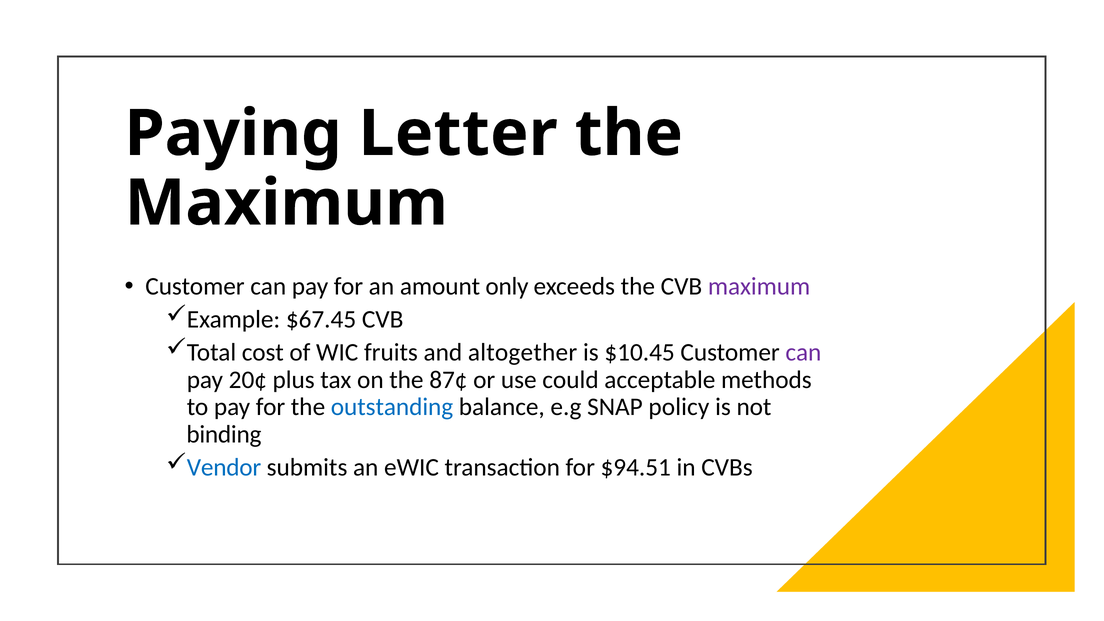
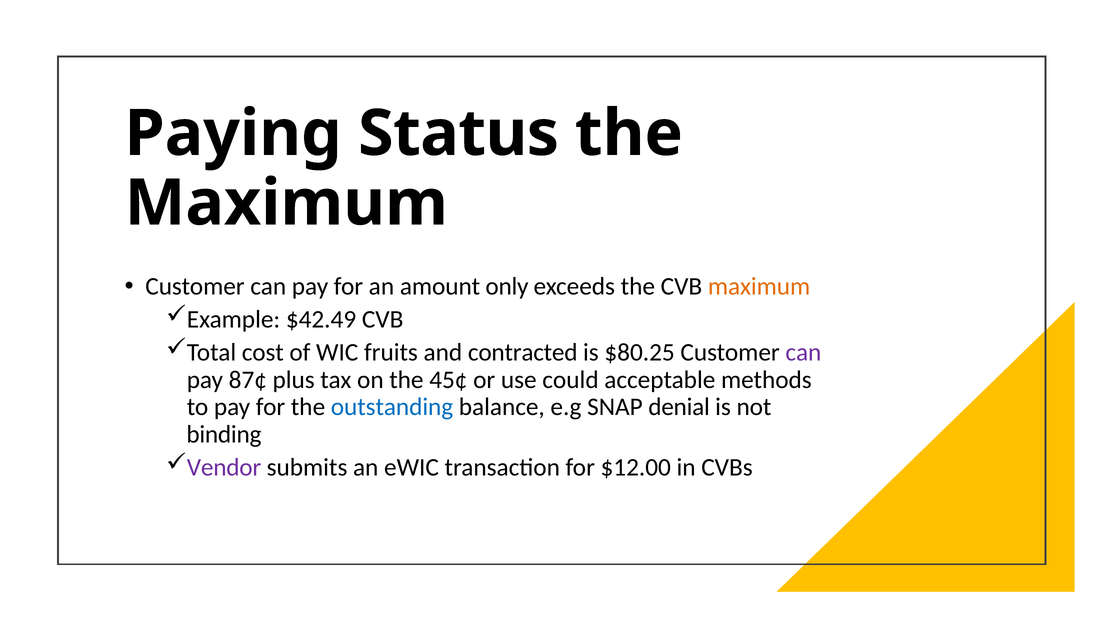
Letter: Letter -> Status (459, 134)
maximum colour: purple -> orange (759, 287)
$67.45: $67.45 -> $42.49 (321, 320)
altogether: altogether -> contracted (523, 353)
$10.45: $10.45 -> $80.25 (640, 353)
20¢: 20¢ -> 87¢ (248, 380)
87¢: 87¢ -> 45¢ (448, 380)
policy: policy -> denial (679, 407)
Vendor colour: blue -> purple (224, 467)
$94.51: $94.51 -> $12.00 (636, 467)
